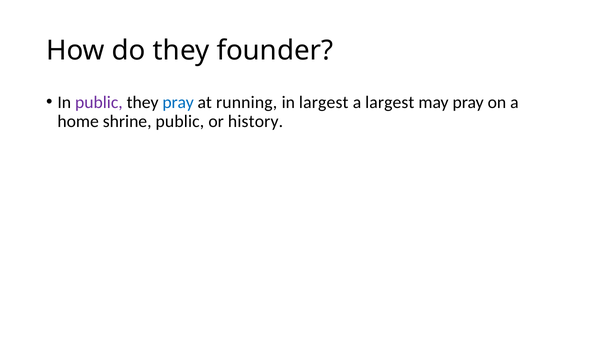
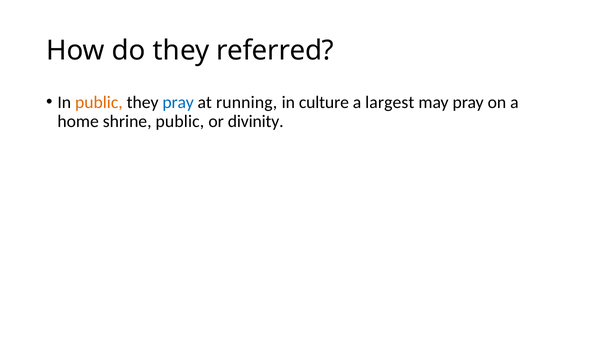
founder: founder -> referred (275, 51)
public colour: purple -> orange (99, 102)
in largest: largest -> culture (324, 102)
history: history -> divinity (256, 121)
